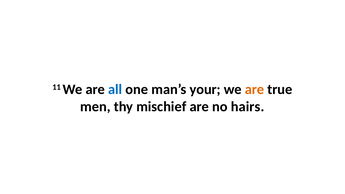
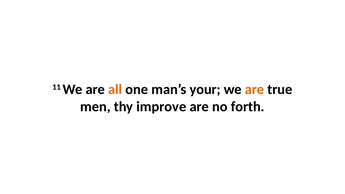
all colour: blue -> orange (115, 89)
mischief: mischief -> improve (161, 107)
hairs: hairs -> forth (248, 107)
